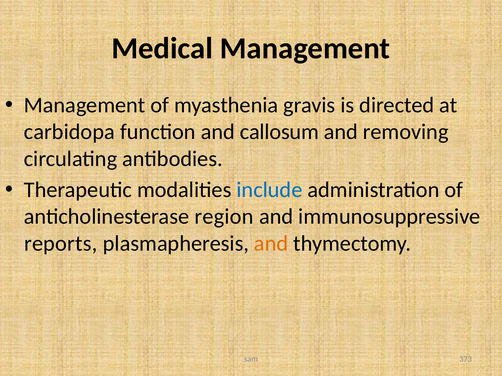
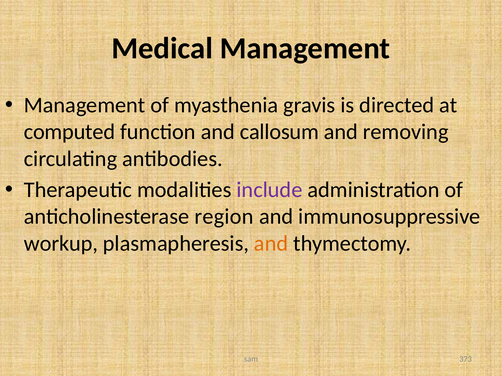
carbidopa: carbidopa -> computed (70, 132)
include colour: blue -> purple (269, 190)
reports: reports -> workup (61, 244)
